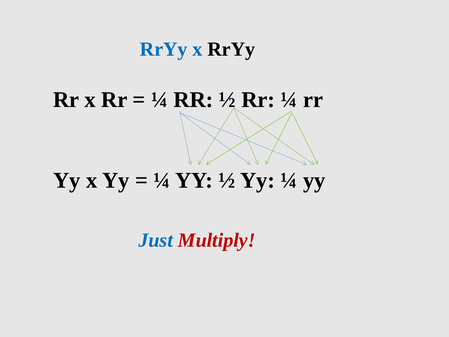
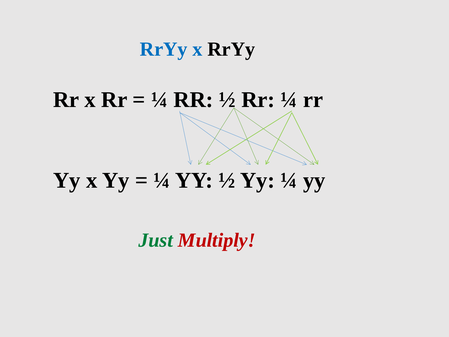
Just colour: blue -> green (156, 240)
